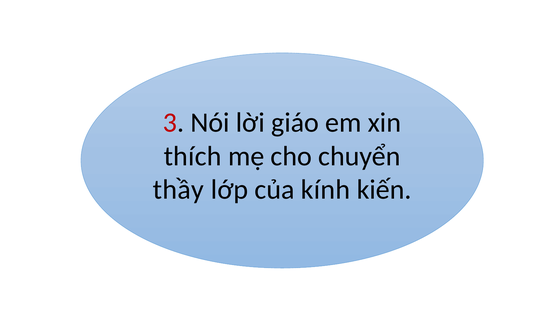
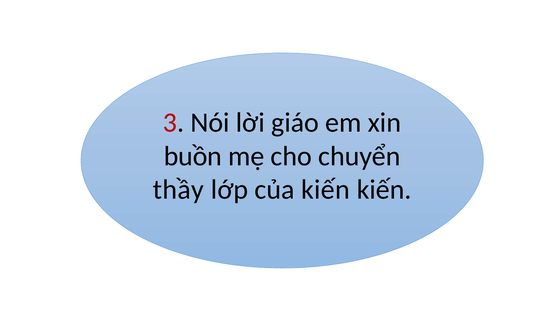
thích: thích -> buồn (193, 156)
của kính: kính -> kiến (325, 190)
